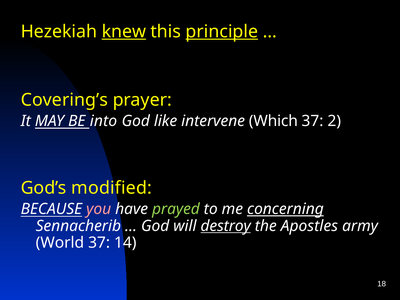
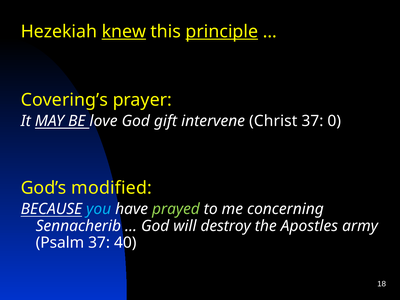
into: into -> love (104, 121)
like: like -> gift (166, 121)
Which: Which -> Christ (273, 121)
2: 2 -> 0 (334, 121)
you colour: pink -> light blue (99, 209)
concerning underline: present -> none (285, 209)
destroy underline: present -> none (226, 226)
World: World -> Psalm (60, 243)
14: 14 -> 40 (125, 243)
